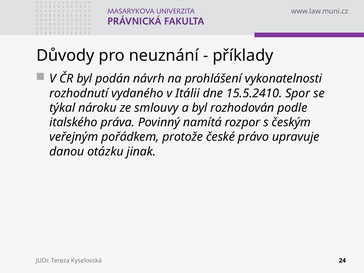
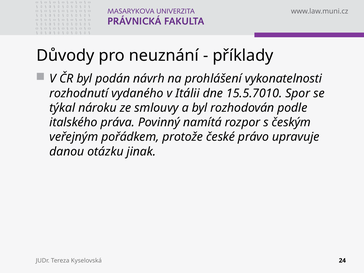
15.5.2410: 15.5.2410 -> 15.5.7010 (254, 93)
